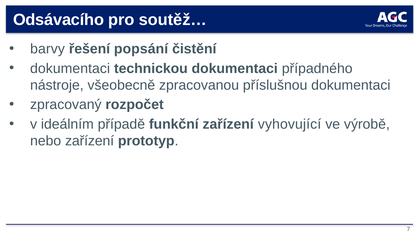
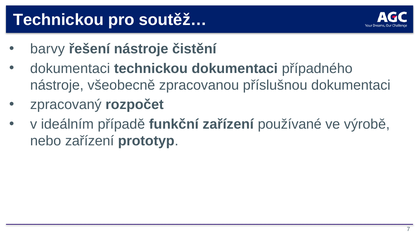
Odsávacího: Odsávacího -> Technickou (58, 20)
řešení popsání: popsání -> nástroje (141, 49)
vyhovující: vyhovující -> používané (290, 125)
